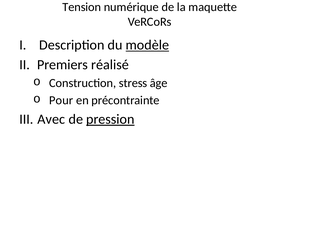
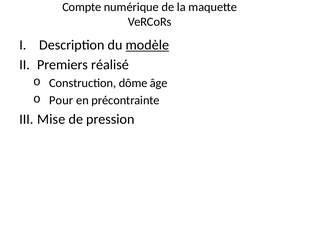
Tension: Tension -> Compte (82, 7)
stress: stress -> dôme (133, 83)
Avec: Avec -> Mise (51, 119)
pression underline: present -> none (110, 119)
